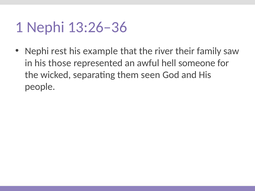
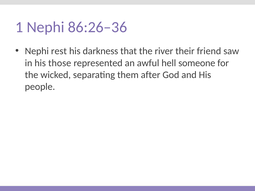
13:26–36: 13:26–36 -> 86:26–36 (98, 27)
example: example -> darkness (100, 51)
family: family -> friend (209, 51)
seen: seen -> after (151, 75)
